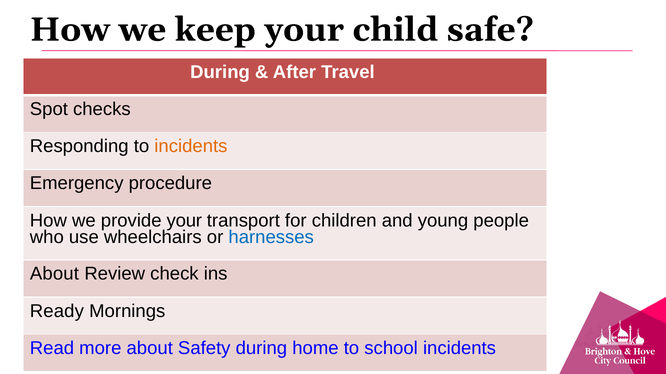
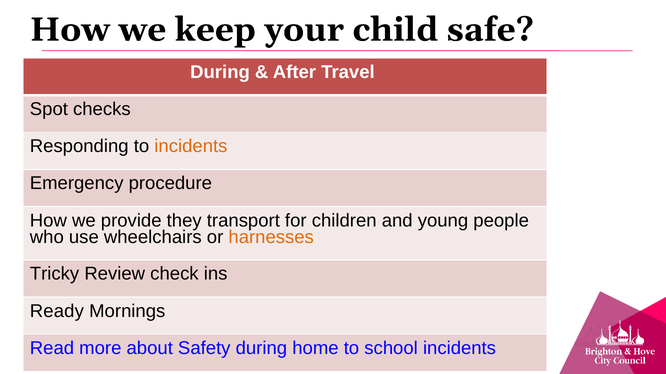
provide your: your -> they (184, 221)
harnesses colour: blue -> orange (271, 238)
About: About -> Tricky (55, 274)
